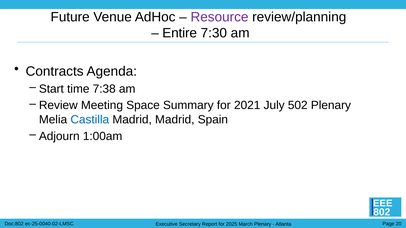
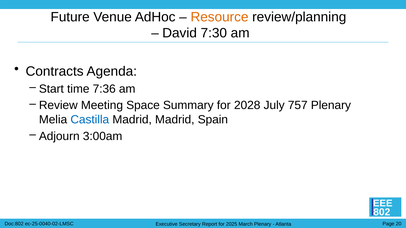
Resource colour: purple -> orange (219, 17)
Entire: Entire -> David (180, 33)
7:38: 7:38 -> 7:36 (104, 89)
2021: 2021 -> 2028 (247, 106)
502: 502 -> 757 (298, 106)
1:00am: 1:00am -> 3:00am (103, 136)
